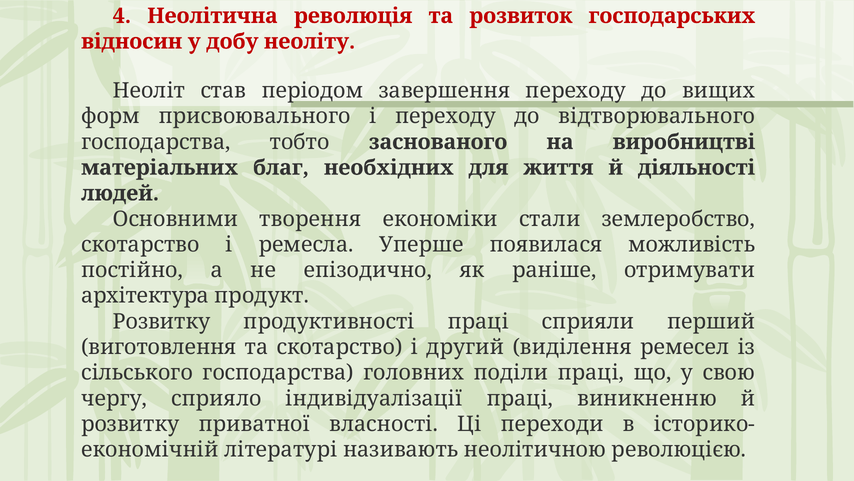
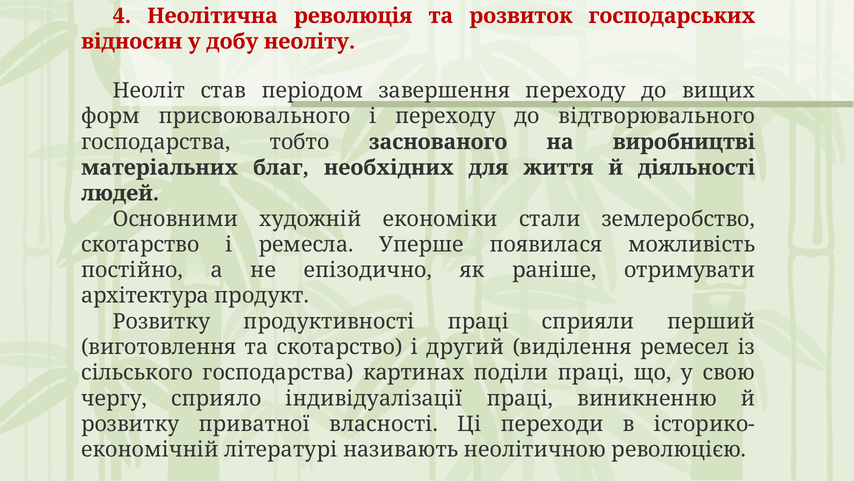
творення: творення -> художній (310, 219)
головних: головних -> картинах (414, 372)
